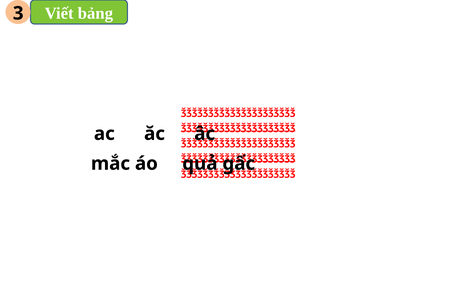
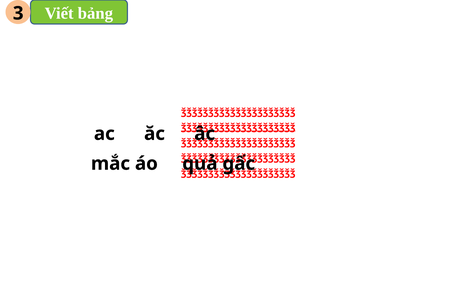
ǯǯǯǯǯǯǯǯǯǯǯǯǯǯǯǯǯǯǯǯǯ underline: present -> none (238, 157)
